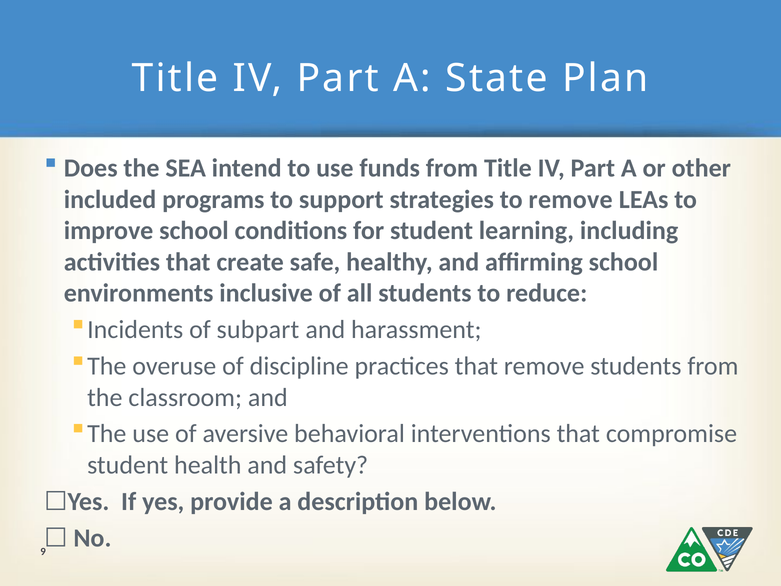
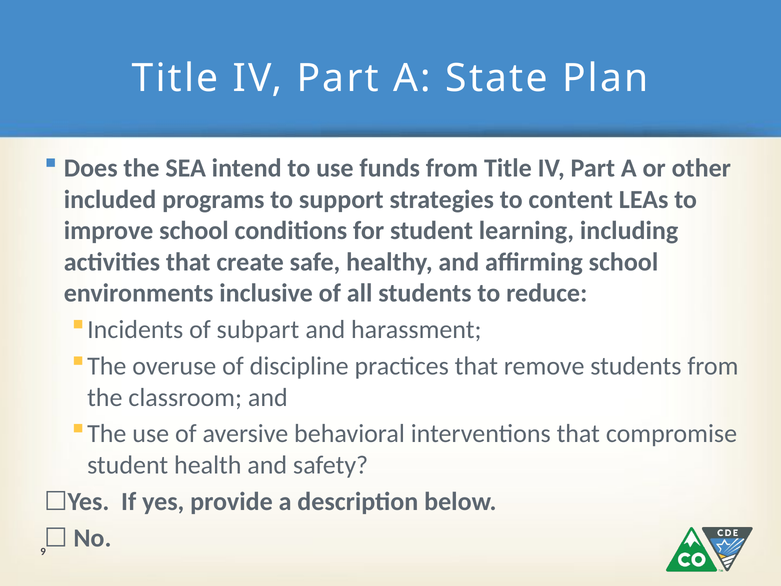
to remove: remove -> content (571, 199)
